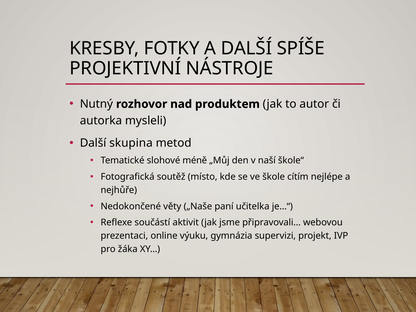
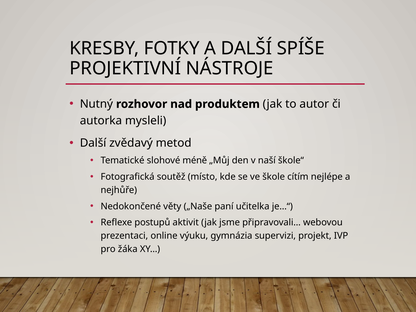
skupina: skupina -> zvědavý (131, 143)
součástí: součástí -> postupů (152, 223)
